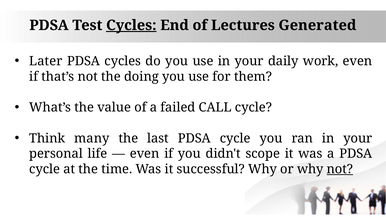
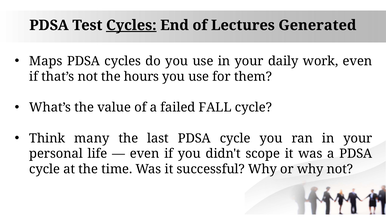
Later: Later -> Maps (46, 61)
doing: doing -> hours (141, 77)
CALL: CALL -> FALL (215, 108)
not underline: present -> none (340, 169)
